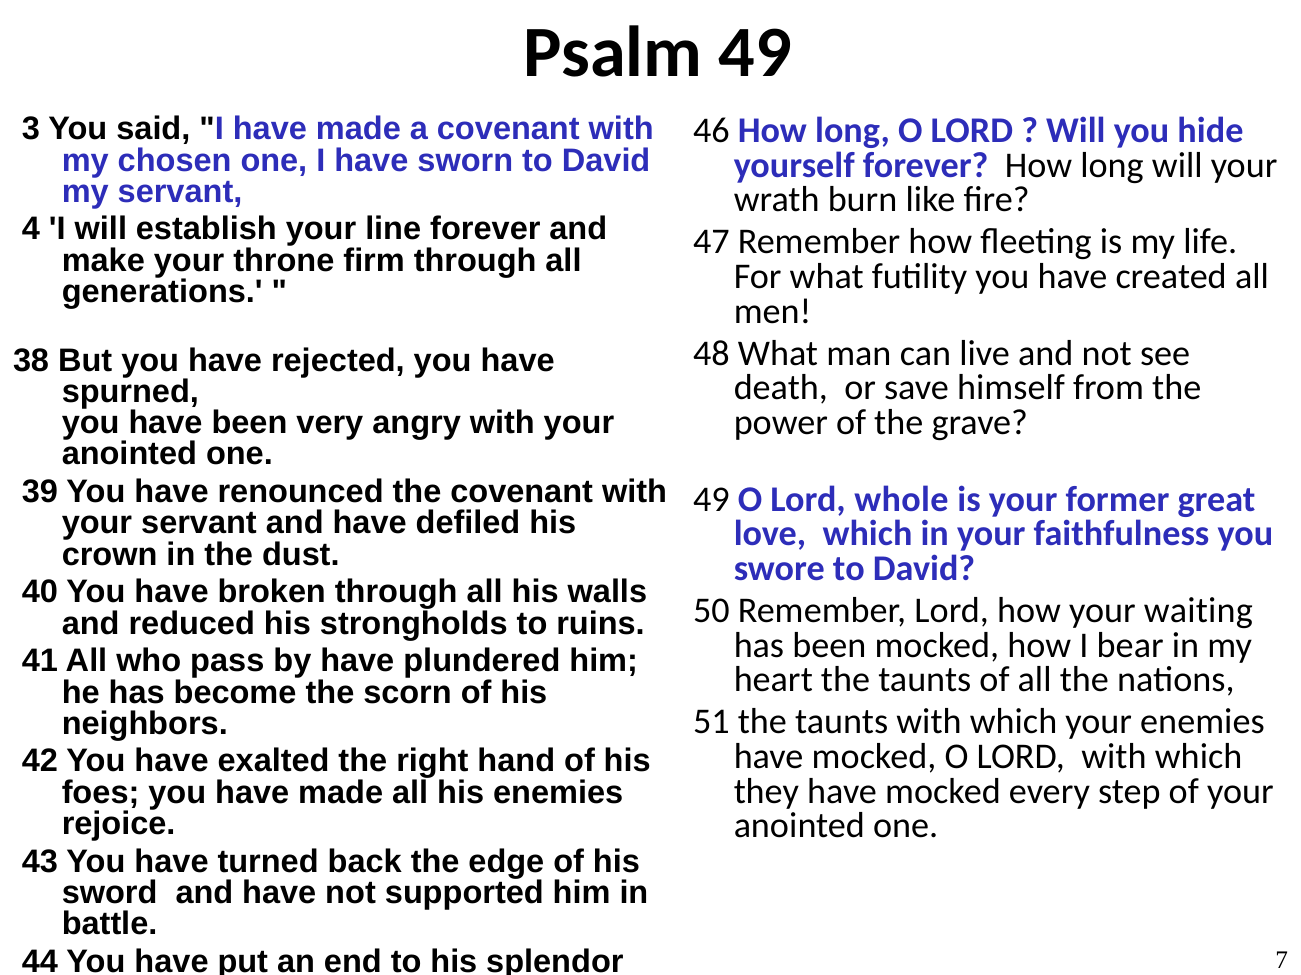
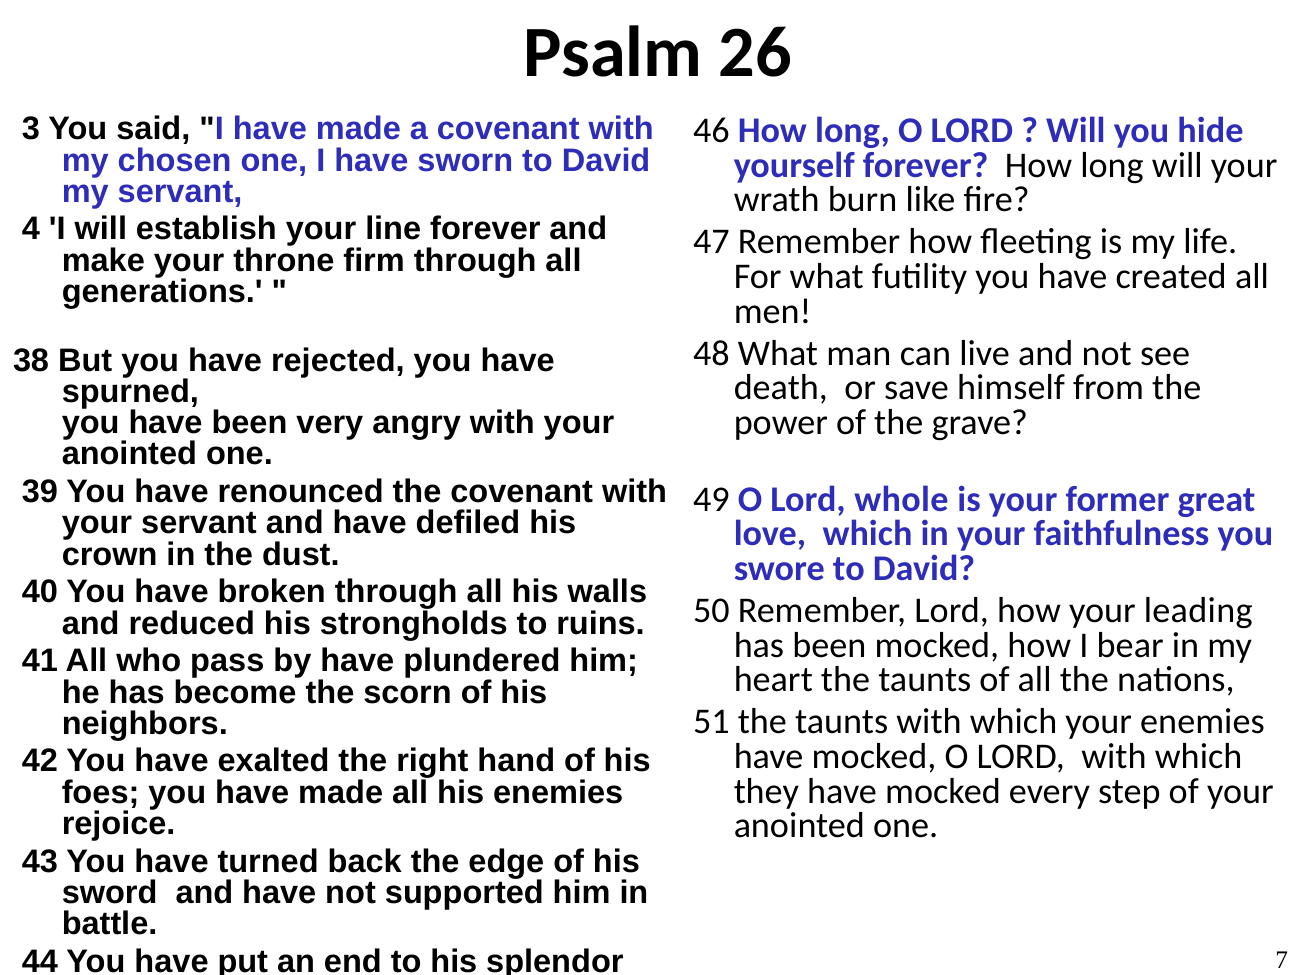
Psalm 49: 49 -> 26 (755, 53)
waiting: waiting -> leading (1198, 611)
